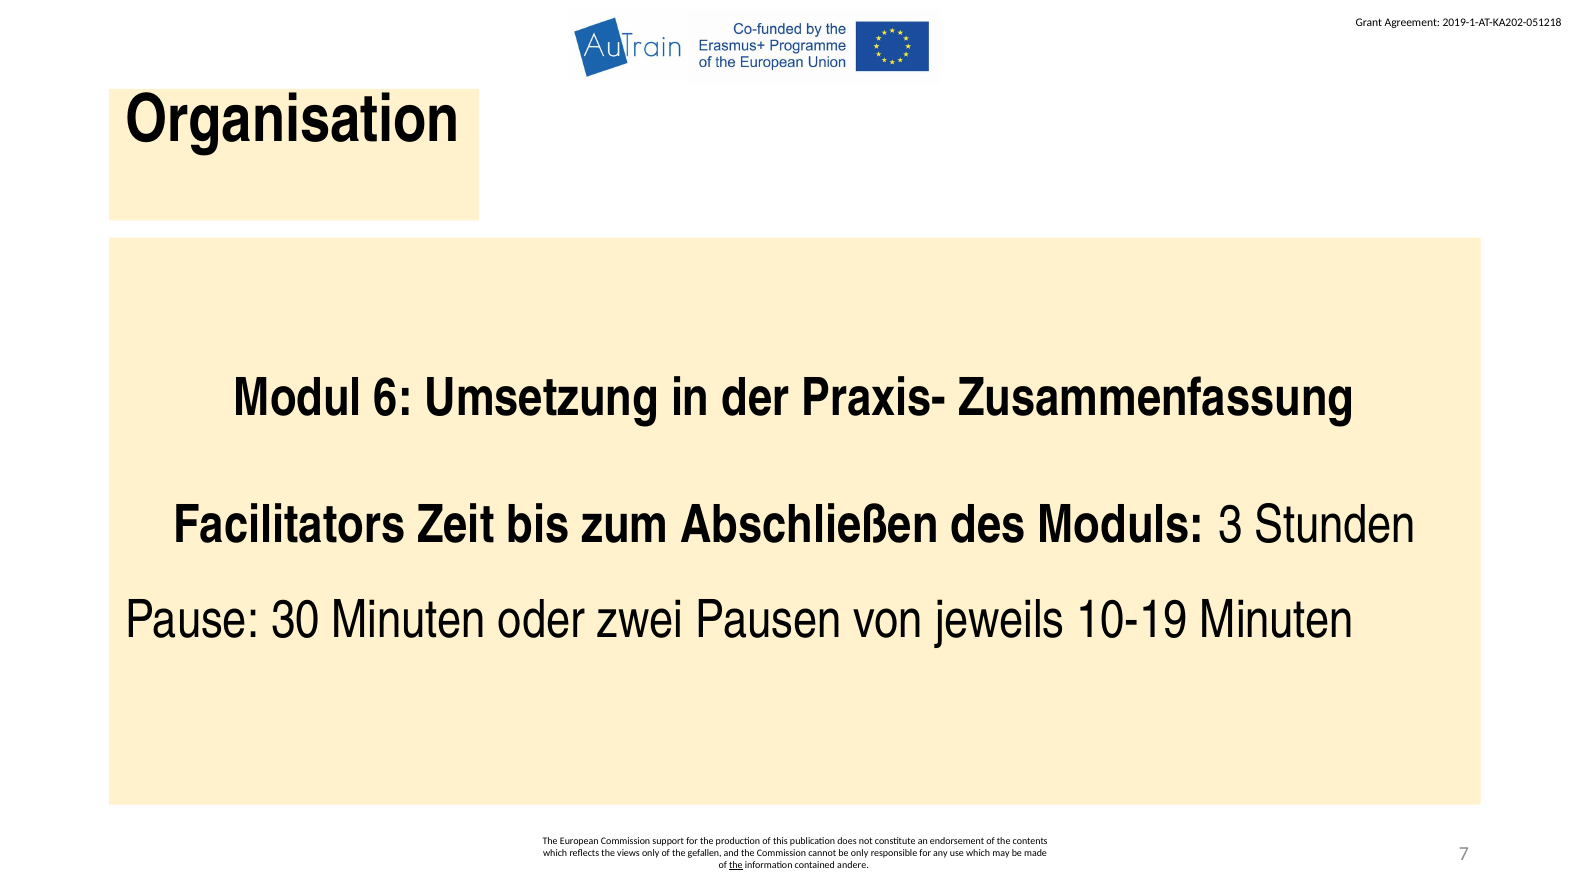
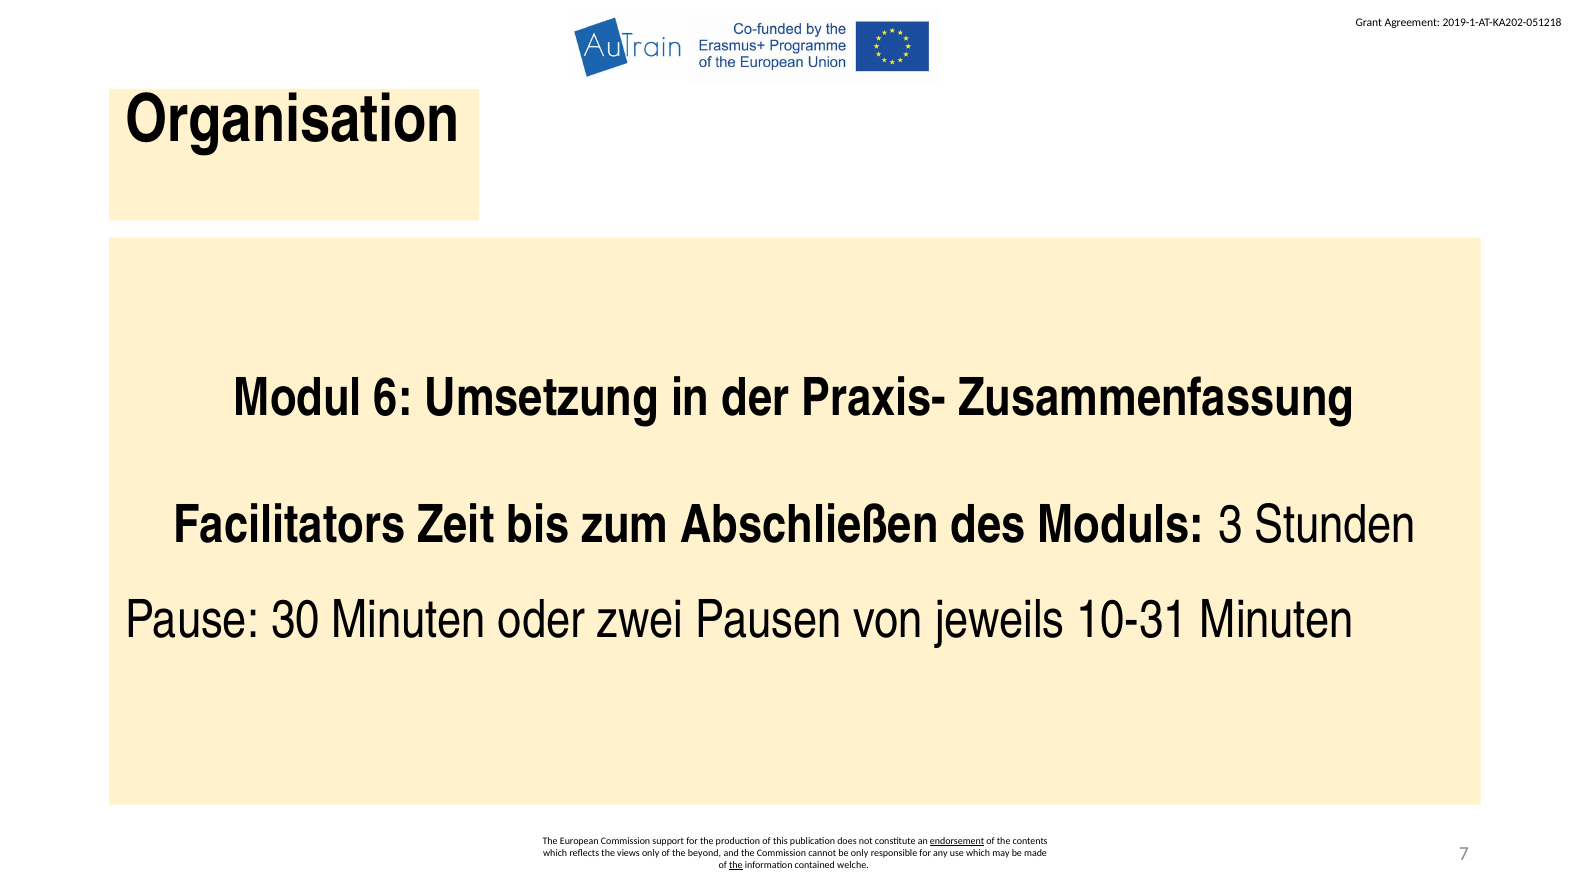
10-19: 10-19 -> 10-31 (1132, 620)
endorsement underline: none -> present (957, 842)
gefallen: gefallen -> beyond (705, 853)
andere: andere -> welche (853, 865)
